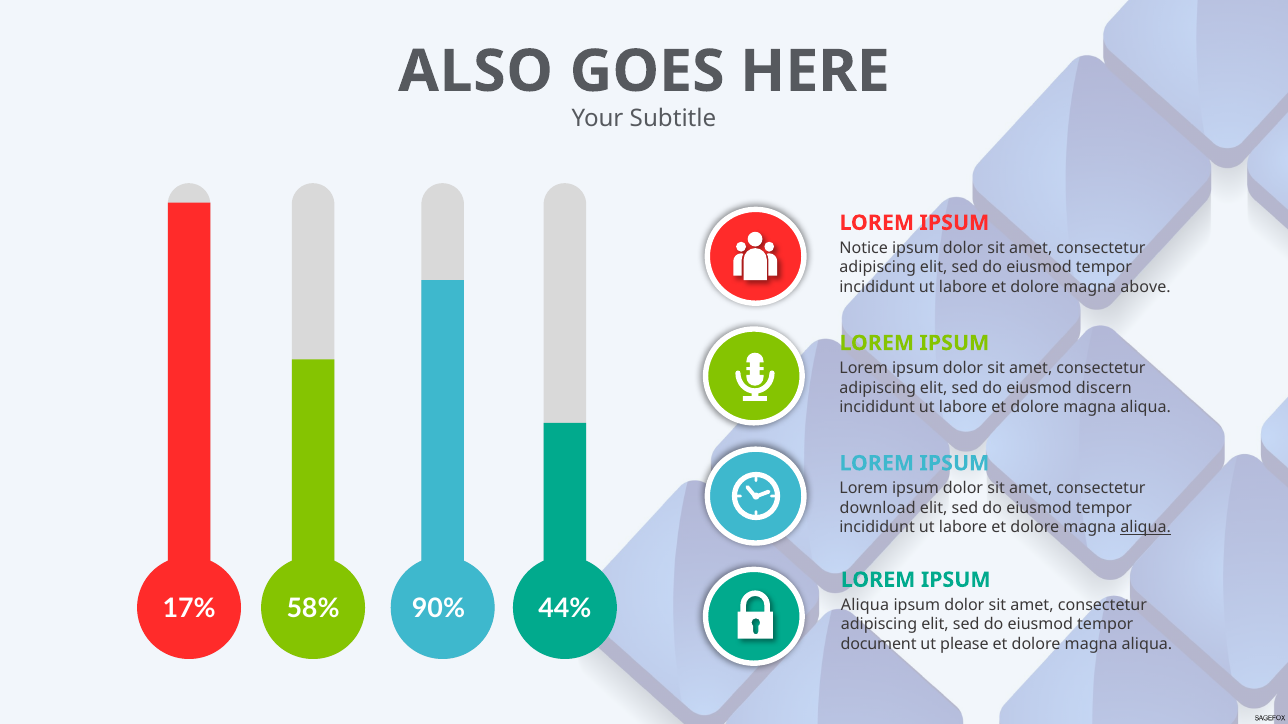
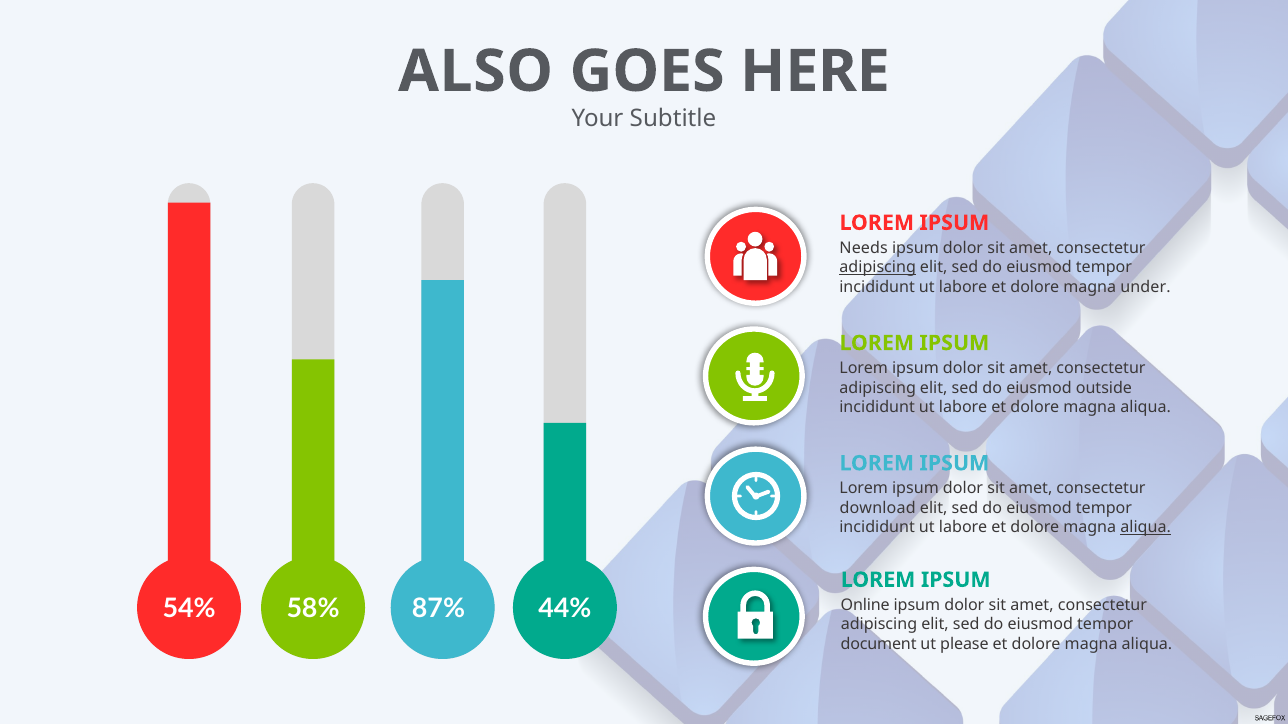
Notice: Notice -> Needs (864, 248)
adipiscing underline: none -> present (878, 268)
above: above -> under (1146, 287)
discern: discern -> outside (1104, 388)
17%: 17% -> 54% (189, 609)
90%: 90% -> 87% (438, 609)
Aliqua: Aliqua -> Online (865, 606)
